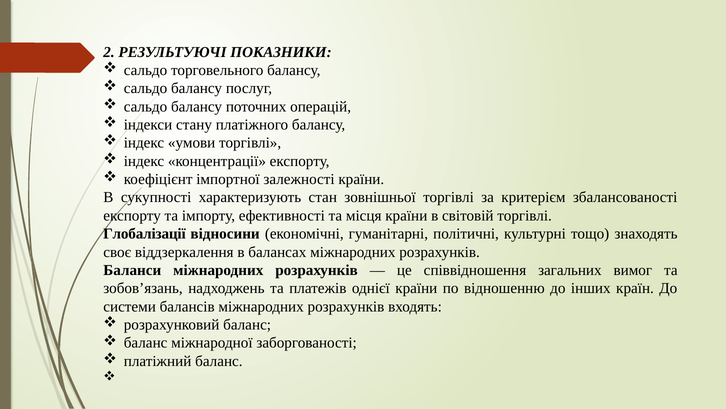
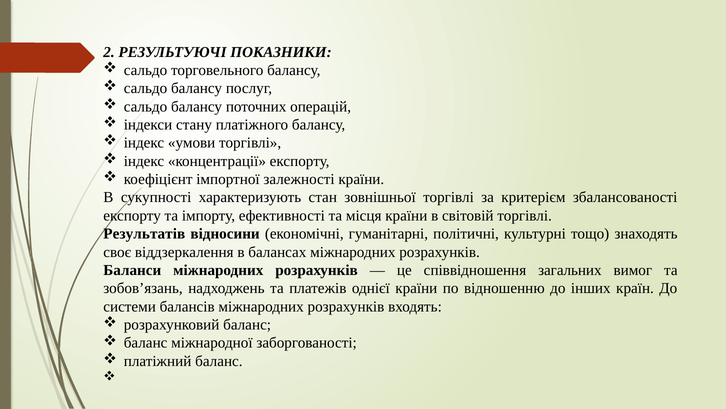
Глобалізації: Глобалізації -> Результатів (144, 233)
